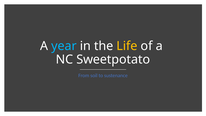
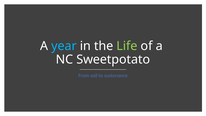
Life colour: yellow -> light green (127, 46)
